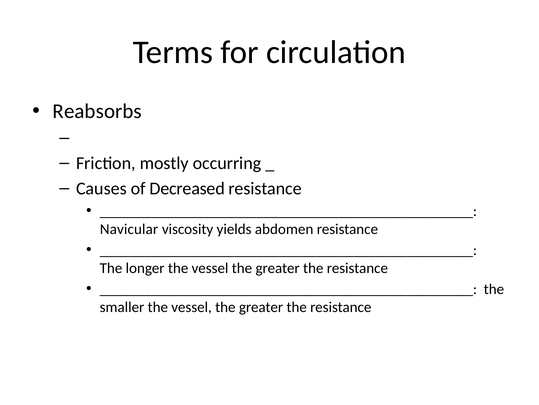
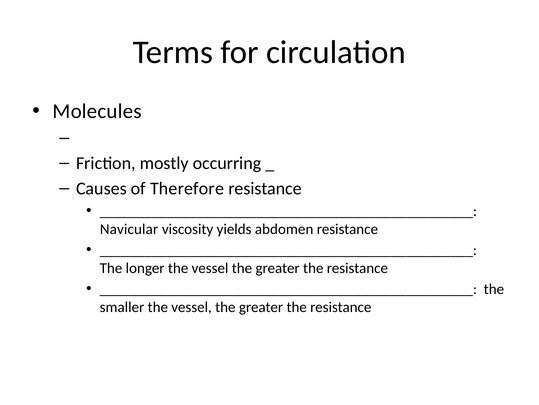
Reabsorbs: Reabsorbs -> Molecules (97, 111)
Decreased: Decreased -> Therefore (187, 188)
